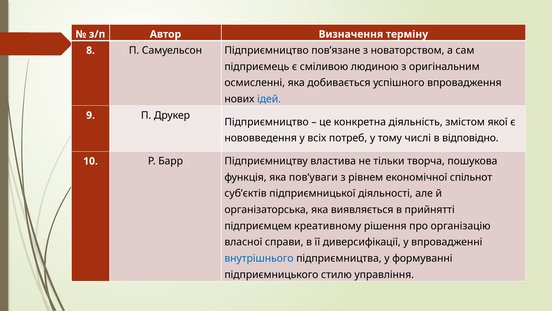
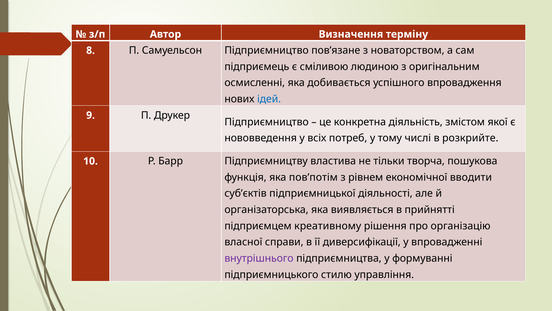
відповідно: відповідно -> розкрийте (470, 138)
пов’уваги: пов’уваги -> пов’потім (313, 177)
спільнот: спільнот -> вводити (471, 177)
внутрішнього colour: blue -> purple (259, 258)
